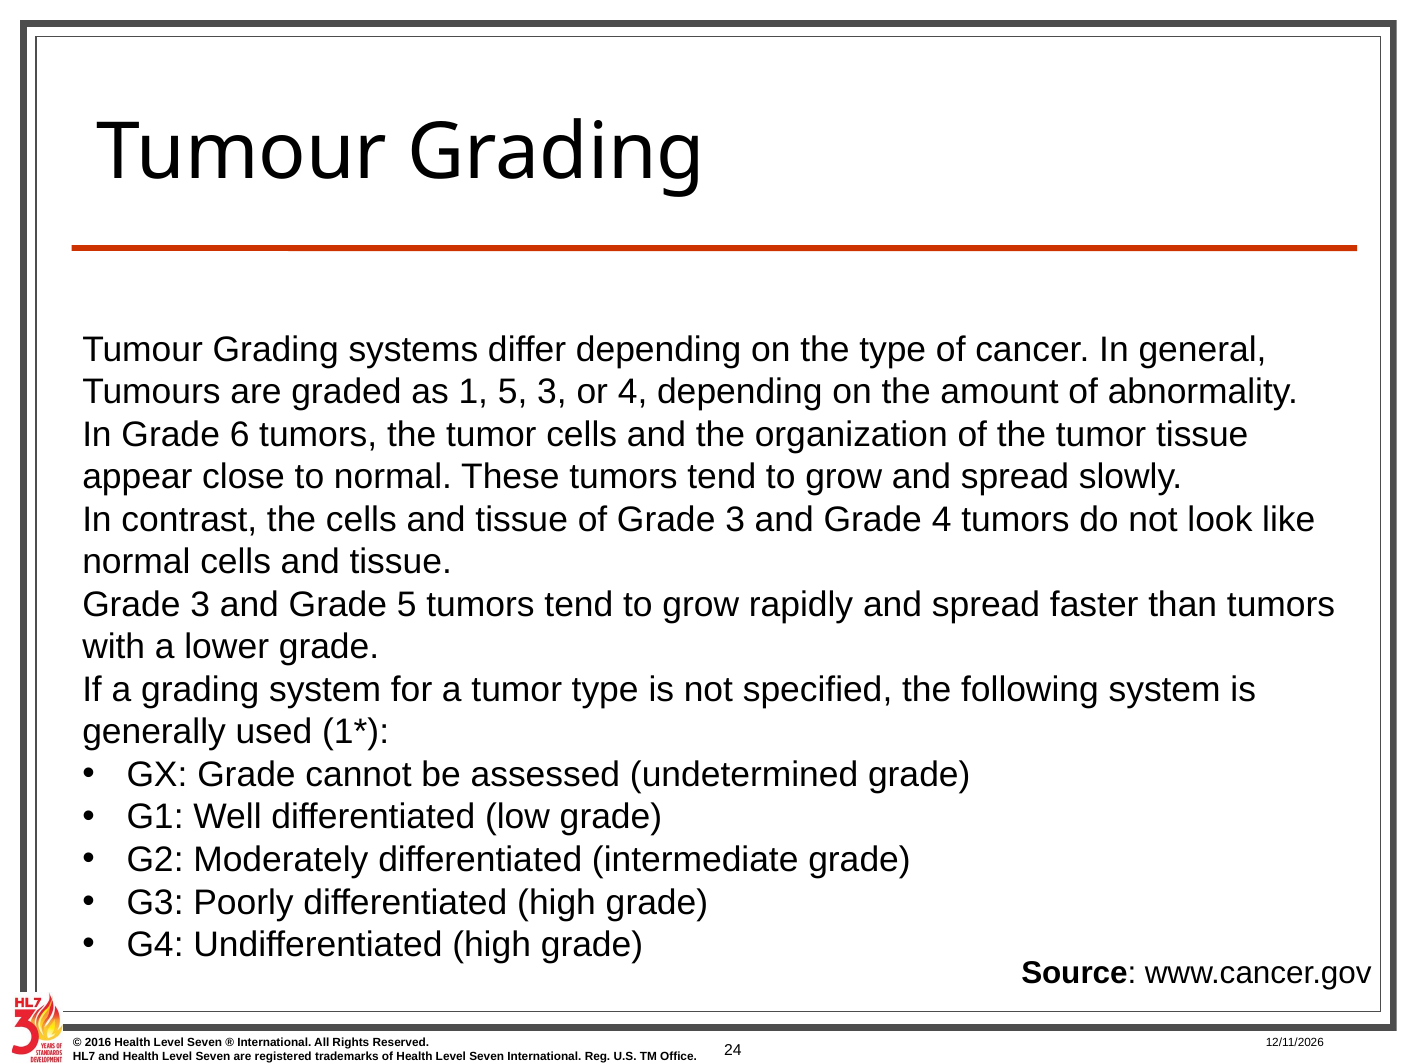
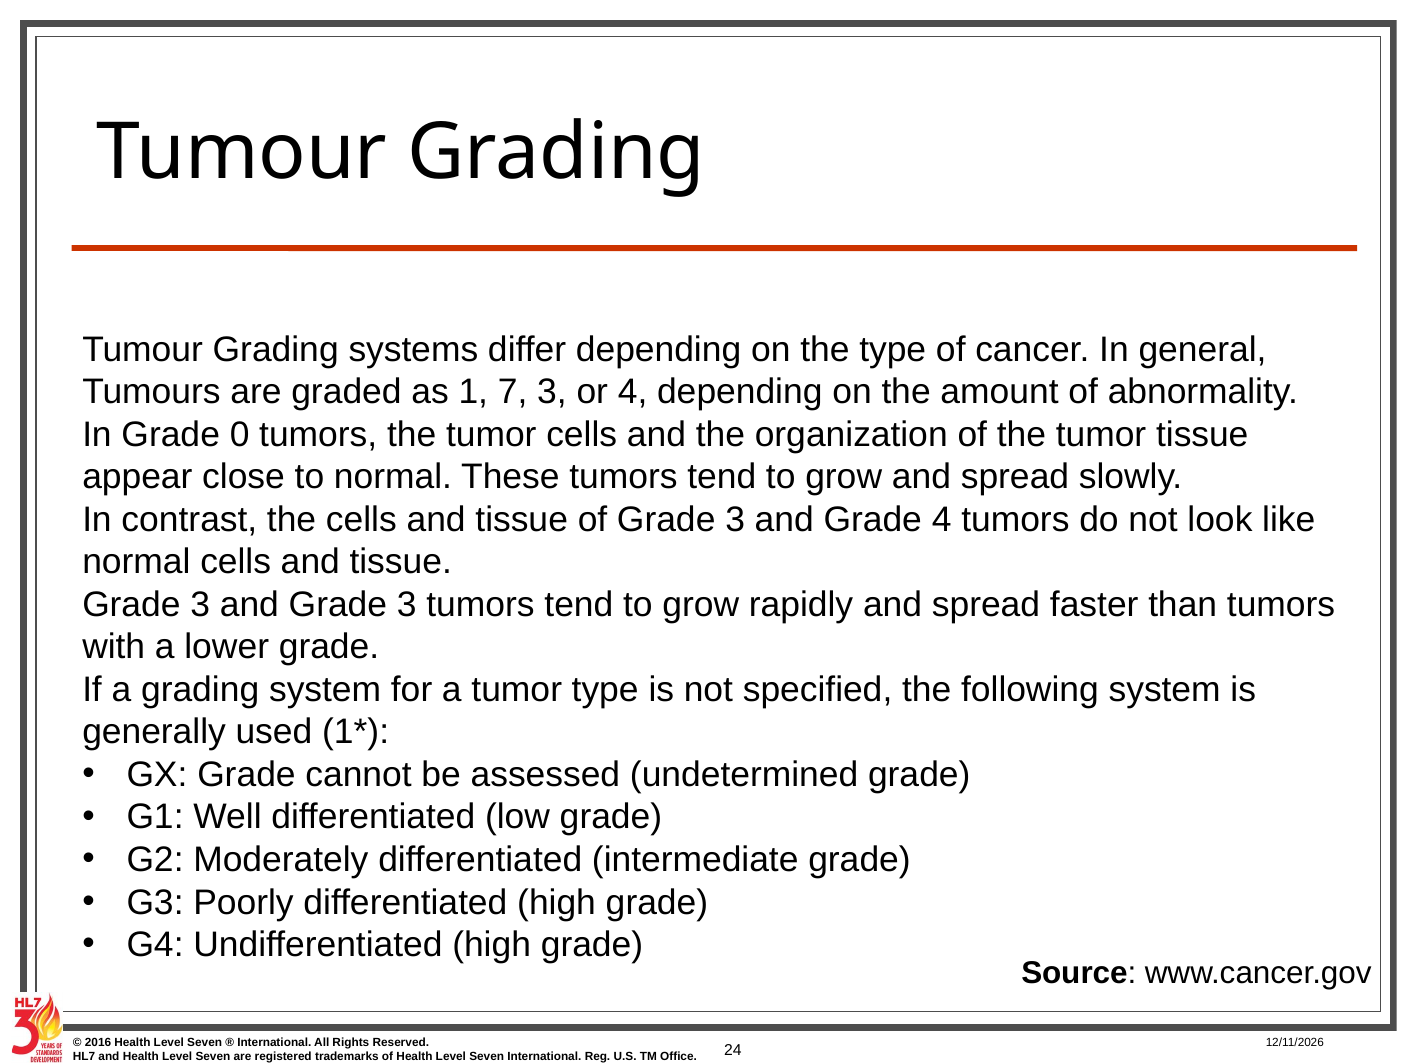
1 5: 5 -> 7 (513, 392)
6: 6 -> 0 (240, 434)
and Grade 5: 5 -> 3 (407, 605)
